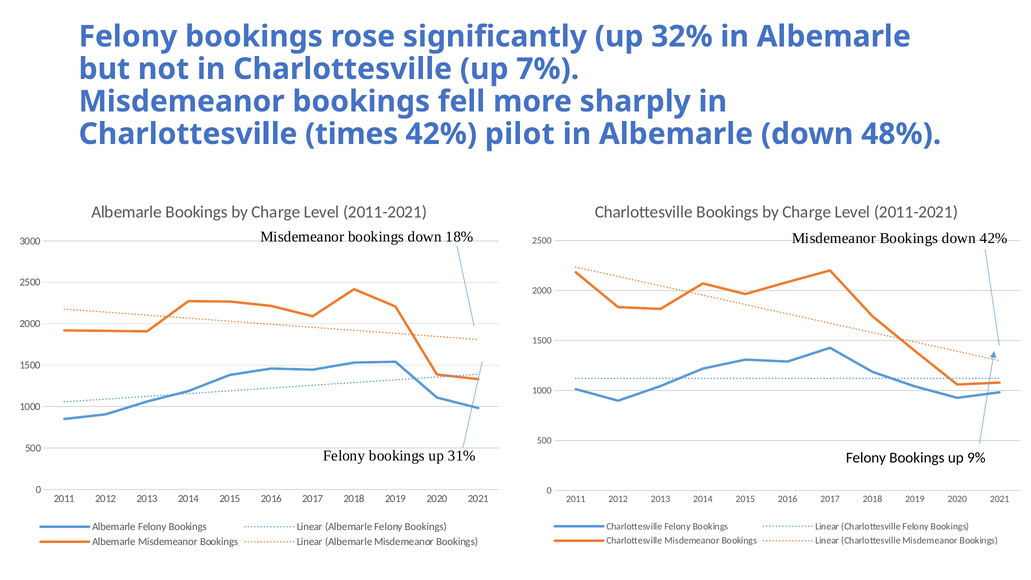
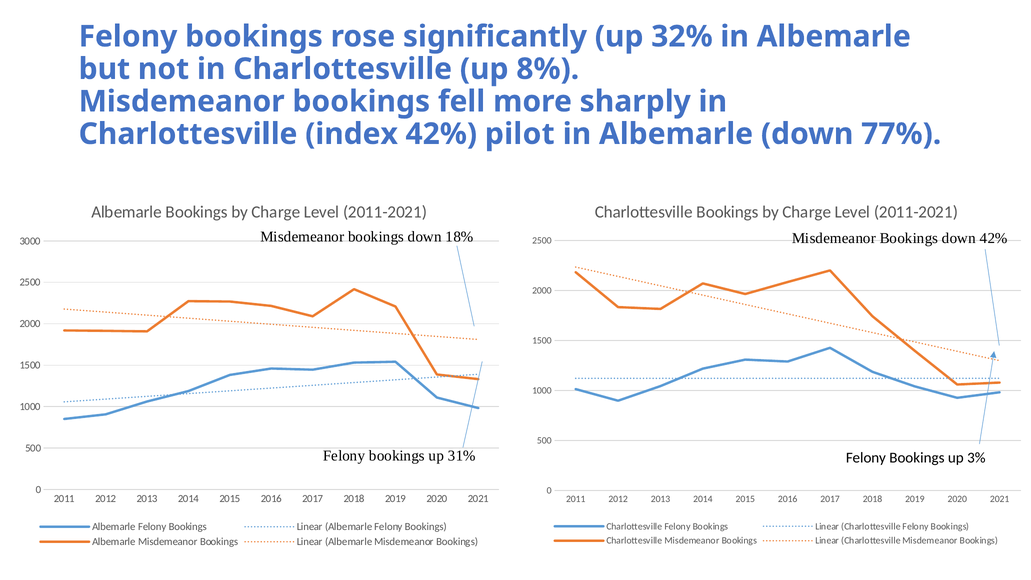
7%: 7% -> 8% (548, 69)
times: times -> index (352, 134)
48%: 48% -> 77% (901, 134)
9%: 9% -> 3% (976, 458)
